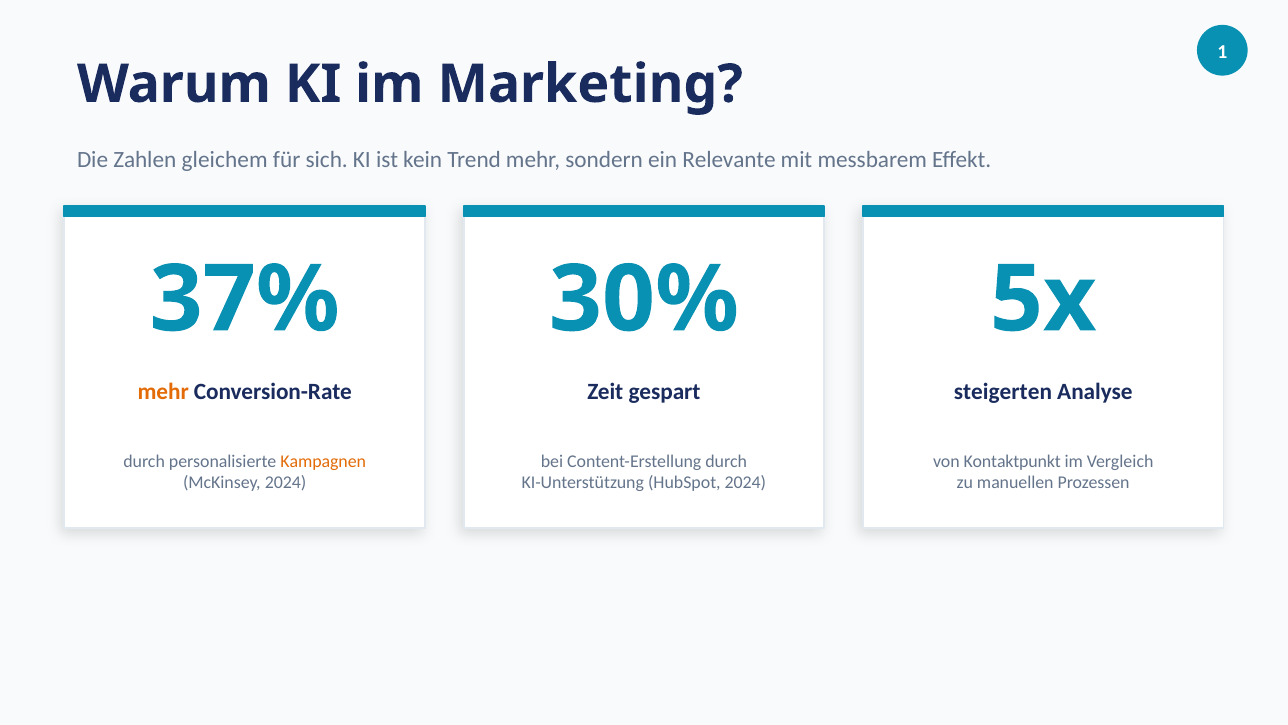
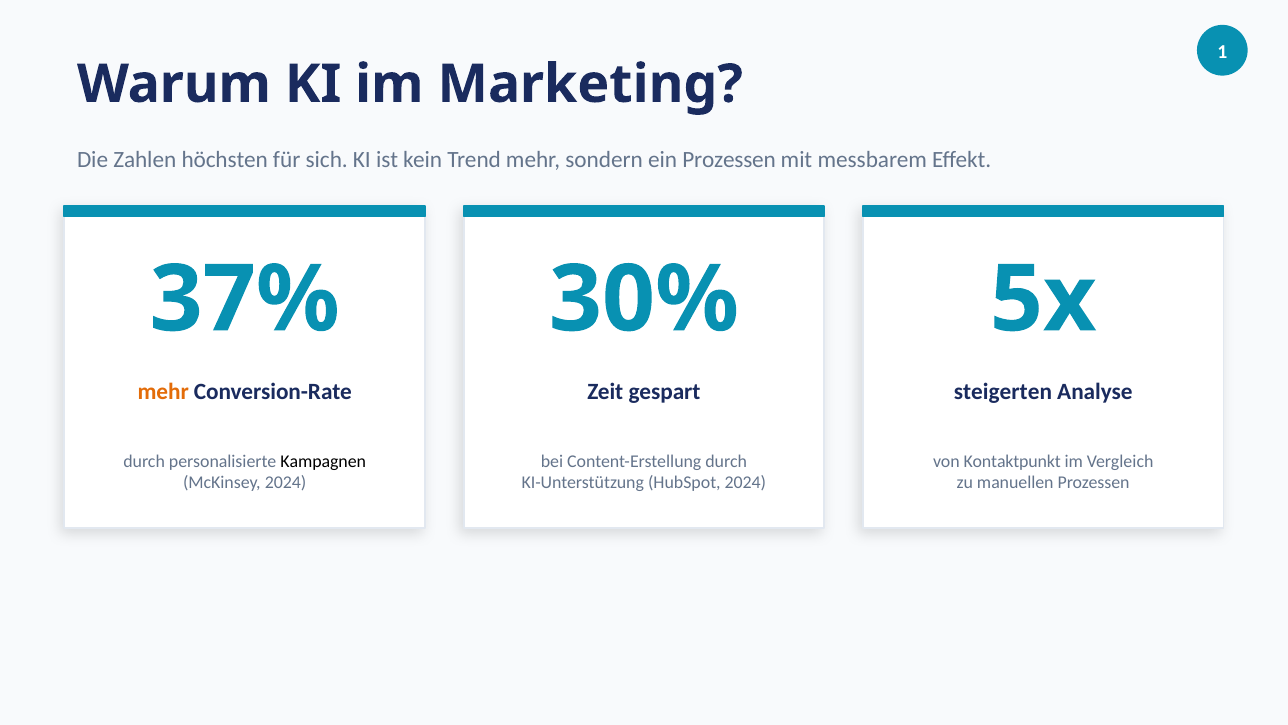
gleichem: gleichem -> höchsten (225, 159)
ein Relevante: Relevante -> Prozessen (729, 159)
Kampagnen colour: orange -> black (323, 461)
